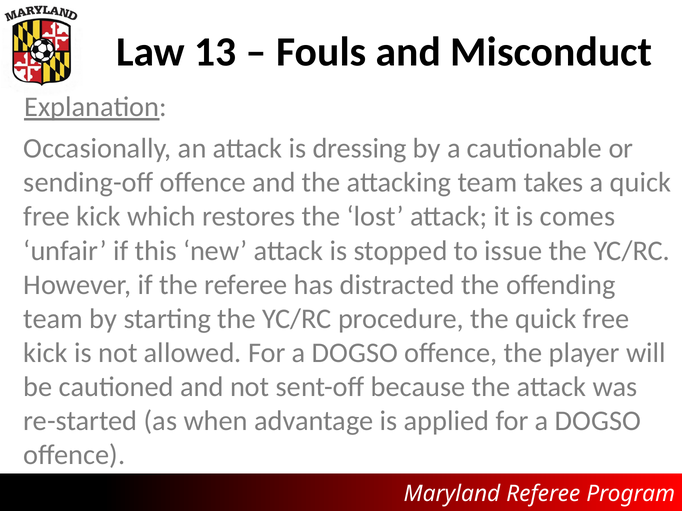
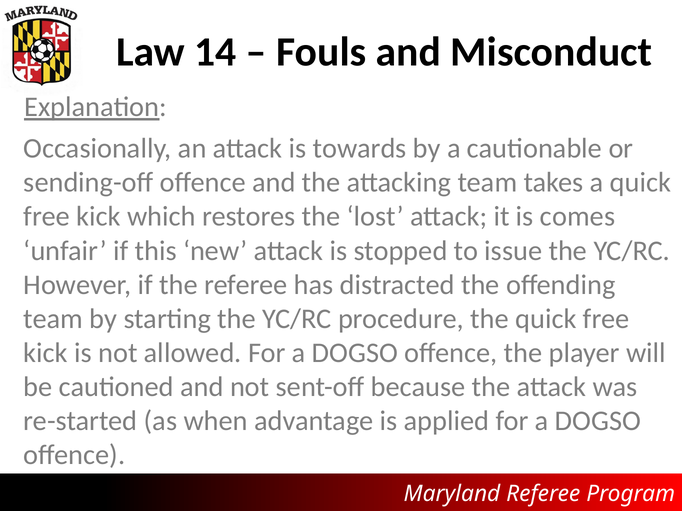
13: 13 -> 14 (215, 52)
dressing: dressing -> towards (360, 149)
